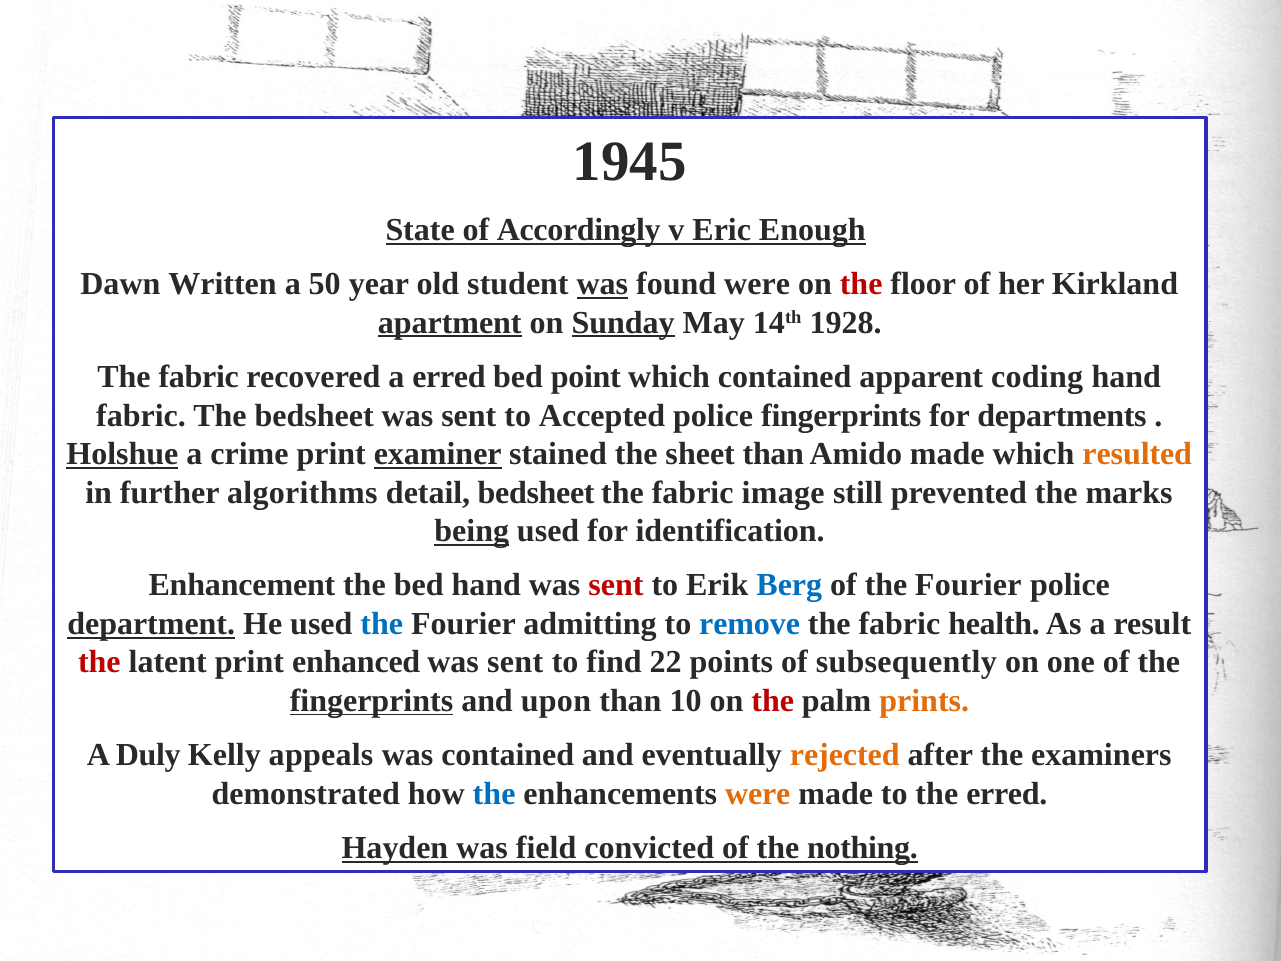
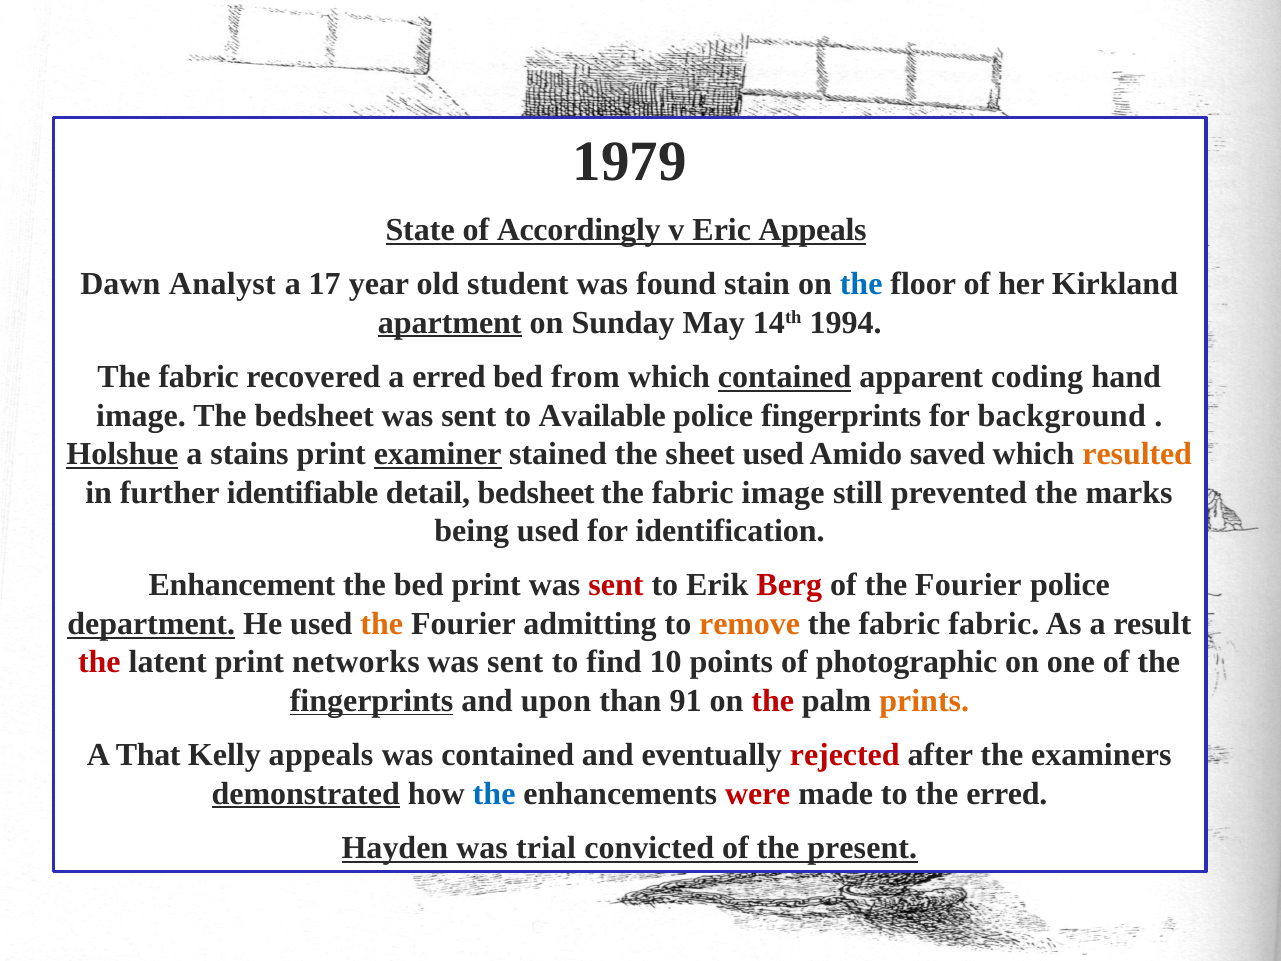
1945: 1945 -> 1979 (630, 162)
Eric Enough: Enough -> Appeals (813, 230)
Written: Written -> Analyst (222, 284)
50: 50 -> 17 (325, 284)
was underline: present -> none (602, 284)
found were: were -> stain (757, 284)
the colour: red -> blue (861, 284)
Sunday underline: present -> none (623, 323)
1928: 1928 -> 1994 (846, 323)
point: point -> from (585, 377)
contained underline: none -> present (785, 377)
fabric: fabric -> image (141, 415)
Accepted: Accepted -> Available (602, 415)
departments: departments -> background (1062, 415)
crime: crime -> stains (249, 454)
sheet than: than -> used (773, 454)
Amido made: made -> saved (947, 454)
algorithms: algorithms -> identifiable (303, 492)
being underline: present -> none (472, 531)
bed hand: hand -> print (486, 585)
Berg colour: blue -> red (789, 585)
the colour: blue -> orange (382, 624)
remove colour: blue -> orange (750, 624)
fabric health: health -> fabric (994, 624)
enhanced: enhanced -> networks (356, 662)
22: 22 -> 10 (666, 662)
subsequently: subsequently -> photographic (906, 662)
10: 10 -> 91 (686, 701)
Duly: Duly -> That (148, 755)
rejected colour: orange -> red (845, 755)
demonstrated underline: none -> present (306, 793)
were colour: orange -> red (758, 793)
field: field -> trial (546, 848)
nothing: nothing -> present (862, 848)
